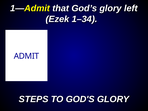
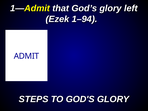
1–34: 1–34 -> 1–94 (84, 19)
